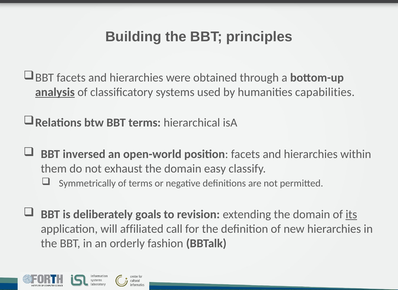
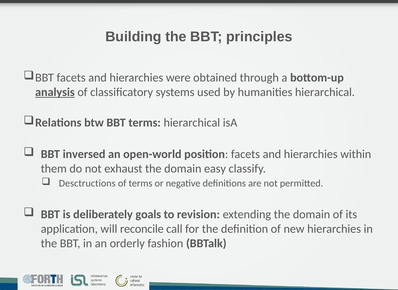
humanities capabilities: capabilities -> hierarchical (325, 92)
Symmetrically: Symmetrically -> Desctructions (87, 183)
its underline: present -> none (351, 214)
affiliated: affiliated -> reconcile (142, 229)
